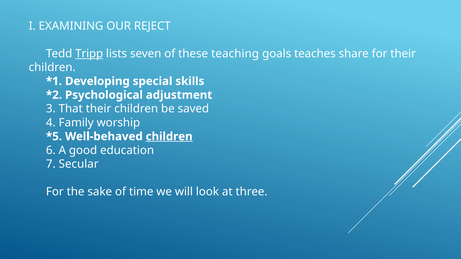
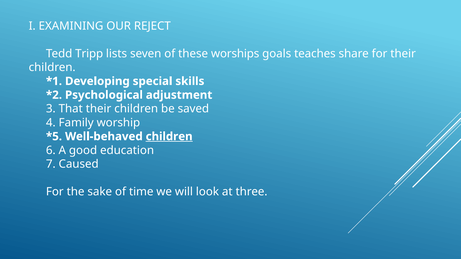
Tripp underline: present -> none (89, 54)
teaching: teaching -> worships (235, 54)
Secular: Secular -> Caused (79, 164)
